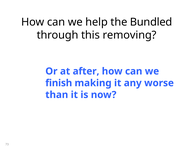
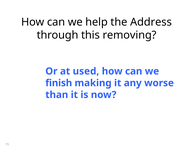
Bundled: Bundled -> Address (151, 22)
after: after -> used (86, 71)
